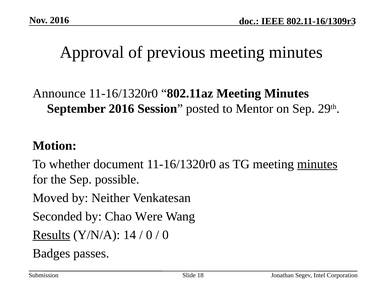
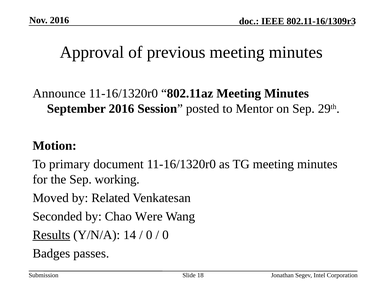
whether: whether -> primary (70, 164)
minutes underline: present -> none (317, 164)
possible: possible -> working (117, 180)
Neither: Neither -> Related (111, 198)
